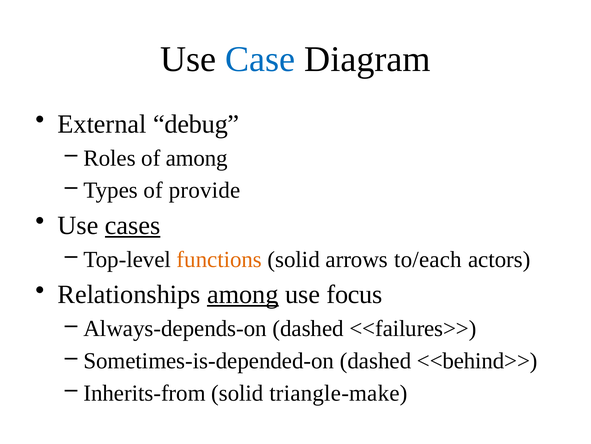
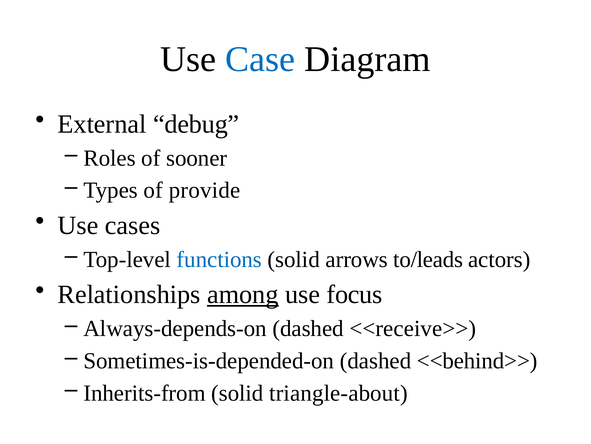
of among: among -> sooner (197, 158)
cases underline: present -> none (133, 225)
functions colour: orange -> blue (219, 259)
to/each: to/each -> to/leads (428, 259)
<<failures>>: <<failures>> -> <<receive>> (413, 328)
triangle-make: triangle-make -> triangle-about (338, 392)
